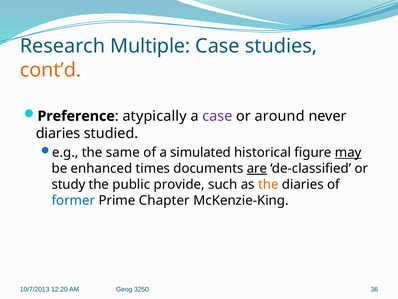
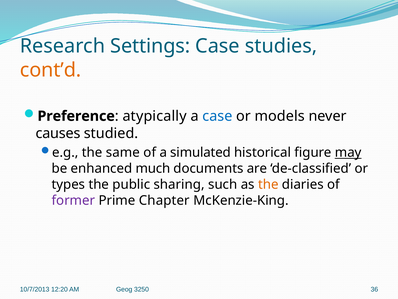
Multiple: Multiple -> Settings (150, 46)
case colour: purple -> blue (217, 116)
around: around -> models (280, 116)
diaries: diaries -> causes (58, 133)
times: times -> much (153, 168)
are underline: present -> none (257, 168)
study: study -> types (68, 184)
provide: provide -> sharing (179, 184)
former colour: blue -> purple (73, 200)
